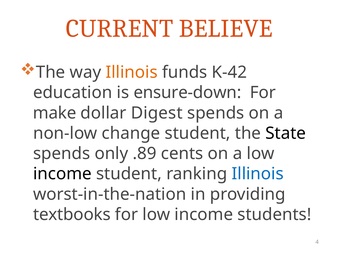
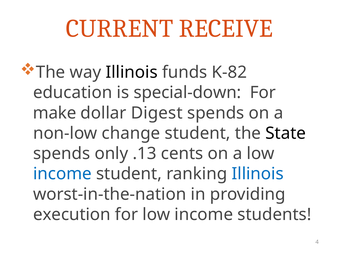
BELIEVE: BELIEVE -> RECEIVE (226, 29)
Illinois colour: orange -> black (132, 72)
K-42: K-42 -> K-82 (229, 72)
ensure-down: ensure-down -> special-down (187, 93)
.89: .89 -> .13 (145, 154)
income colour: black -> blue (62, 174)
textbooks: textbooks -> execution (72, 215)
